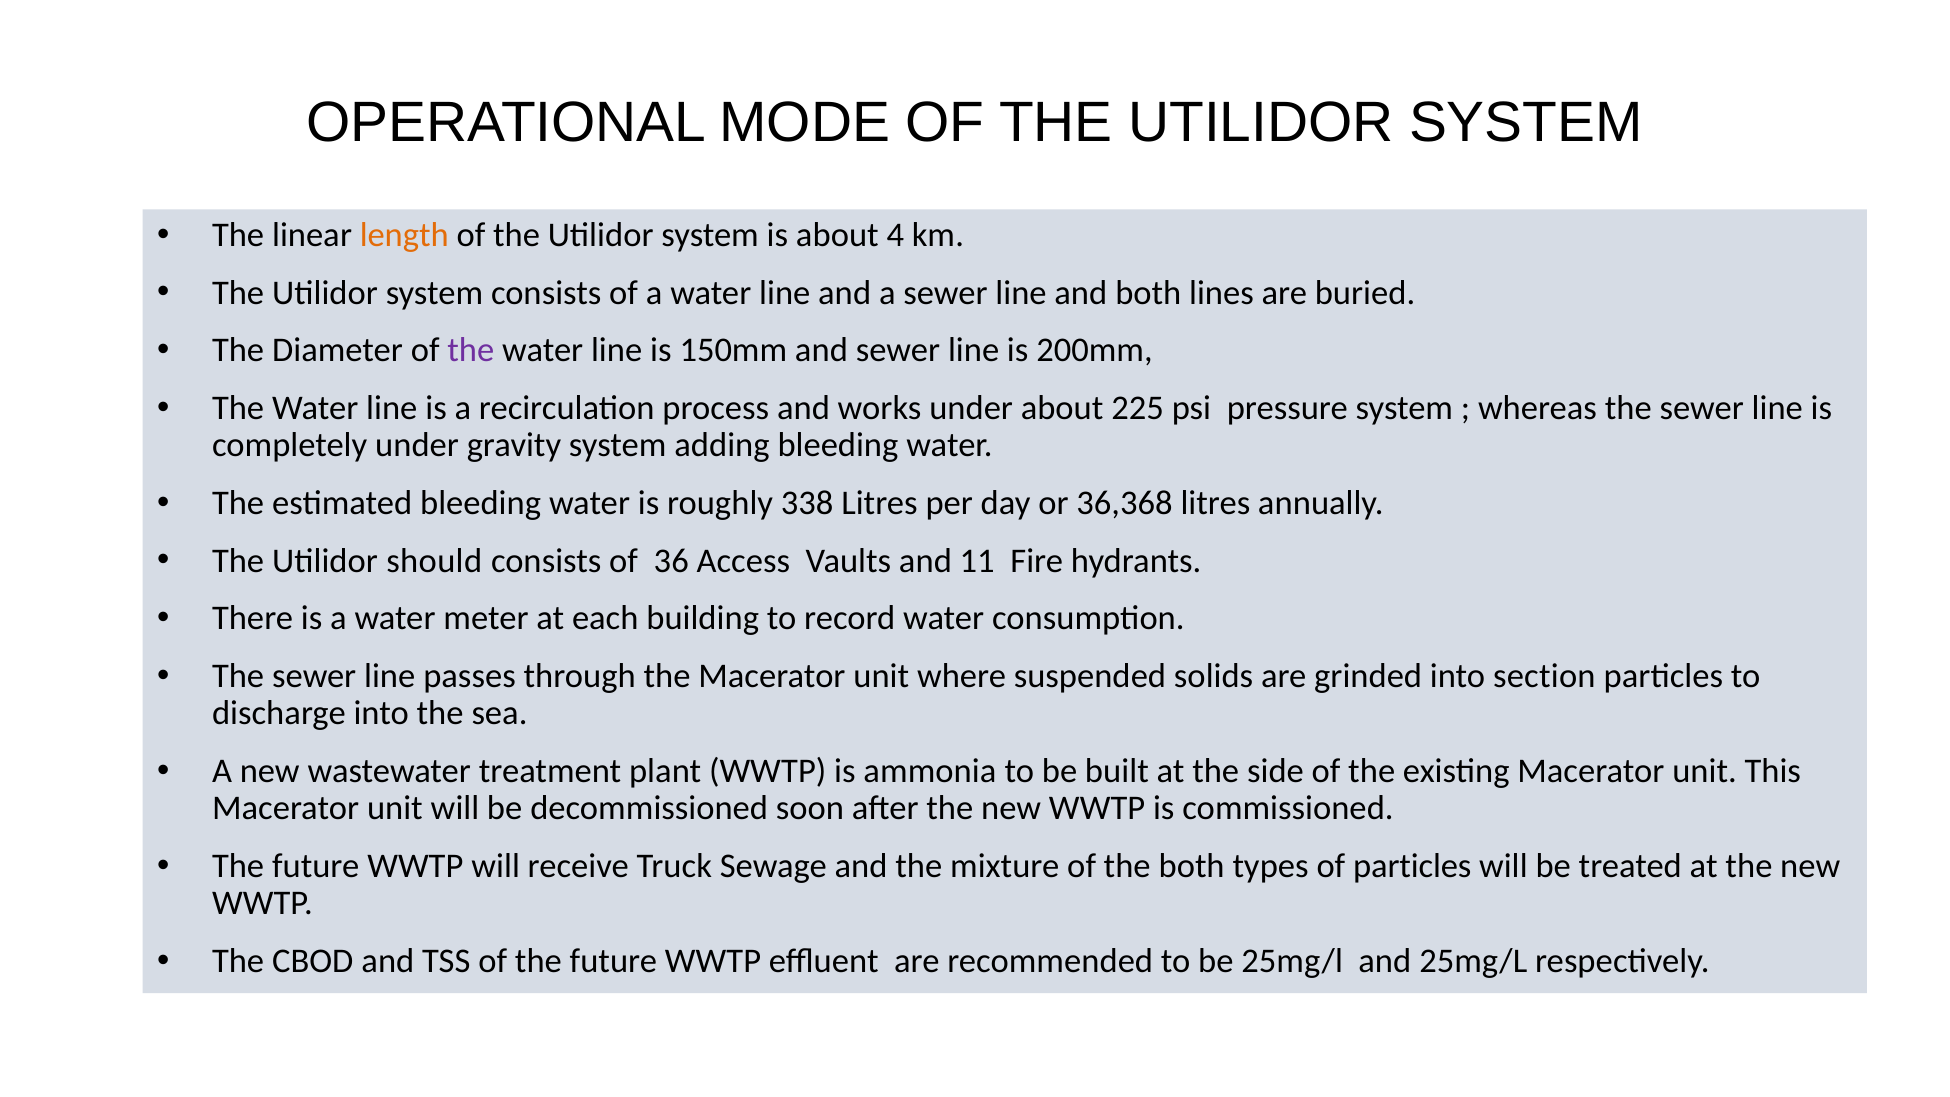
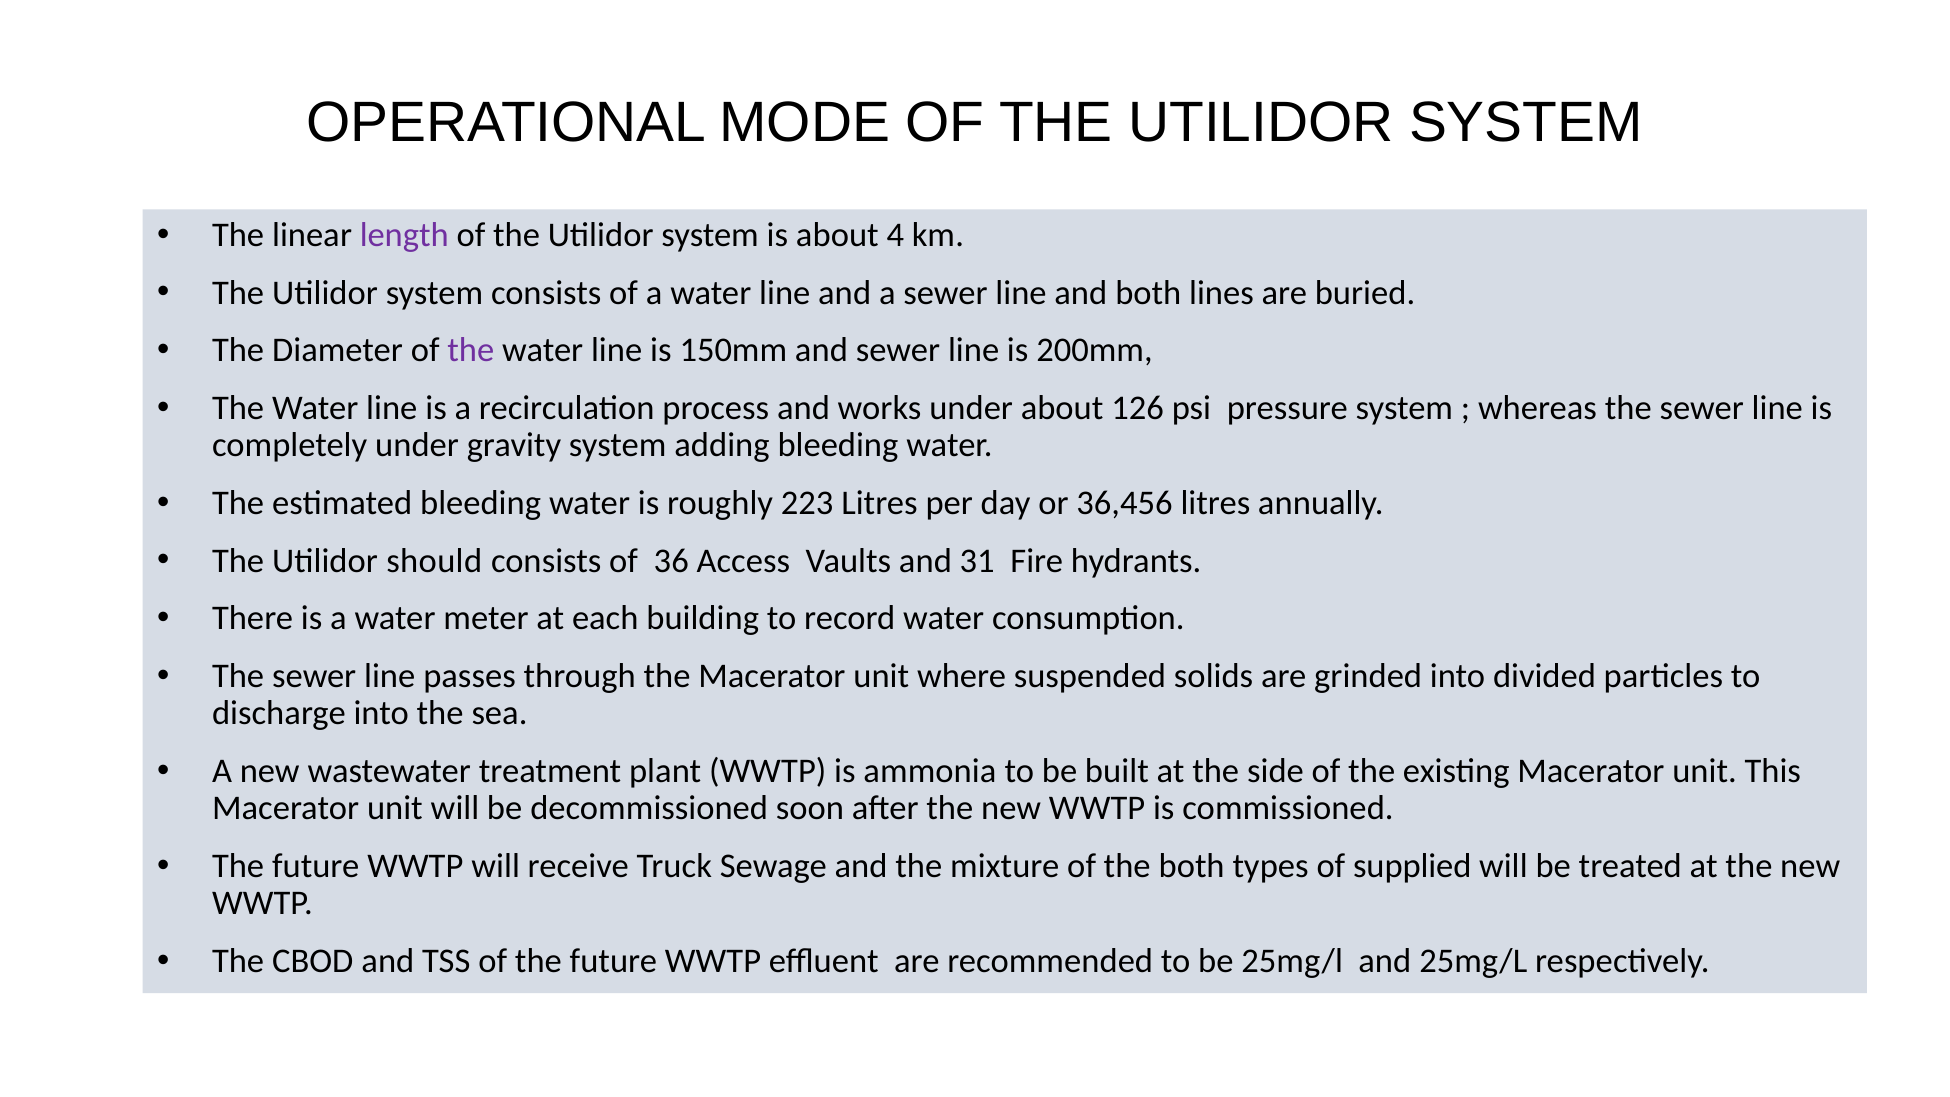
length colour: orange -> purple (404, 235)
225: 225 -> 126 (1138, 408)
338: 338 -> 223 (807, 503)
36,368: 36,368 -> 36,456 (1125, 503)
11: 11 -> 31 (977, 561)
section: section -> divided (1544, 676)
of particles: particles -> supplied (1412, 866)
